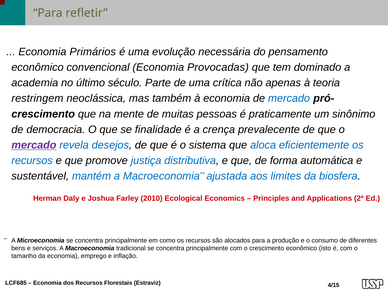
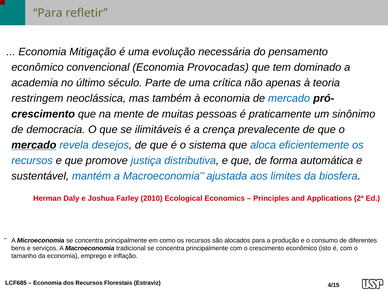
Primários: Primários -> Mitigação (93, 52)
finalidade: finalidade -> ilimitáveis (158, 129)
mercado colour: purple -> black (34, 145)
